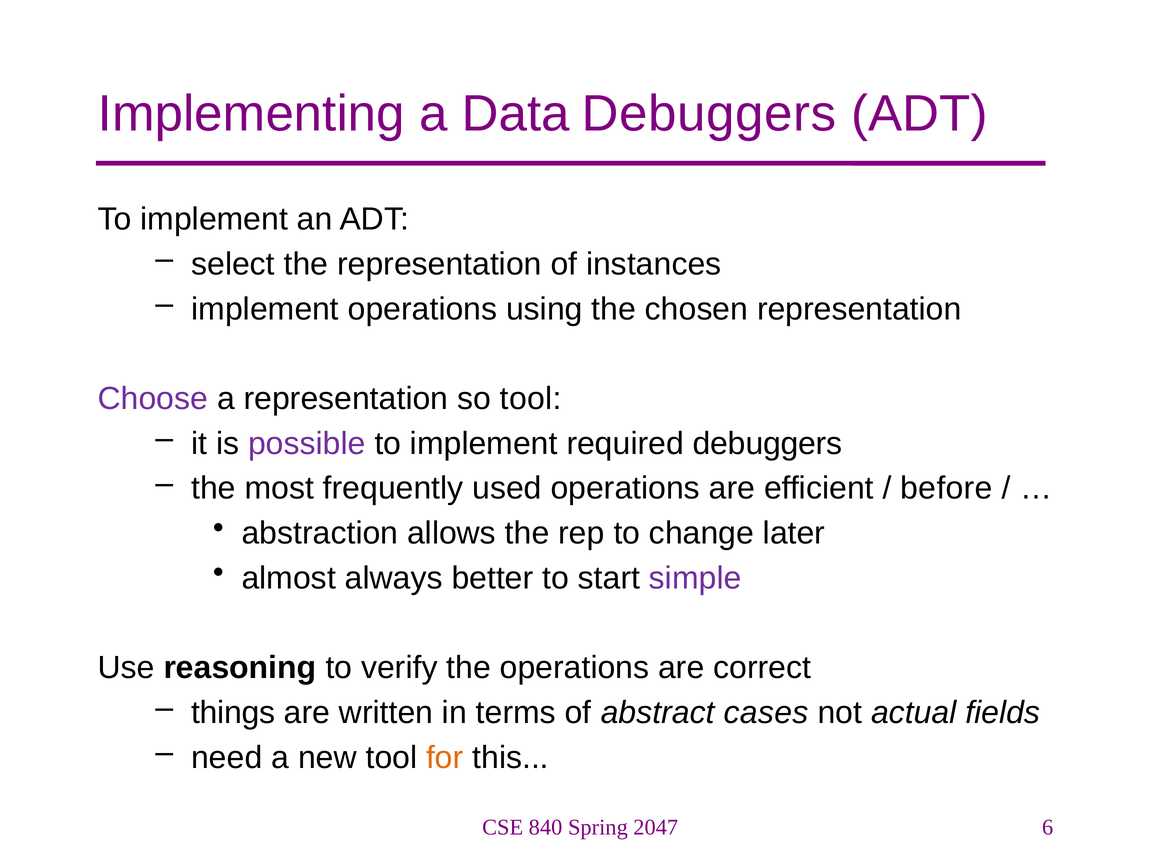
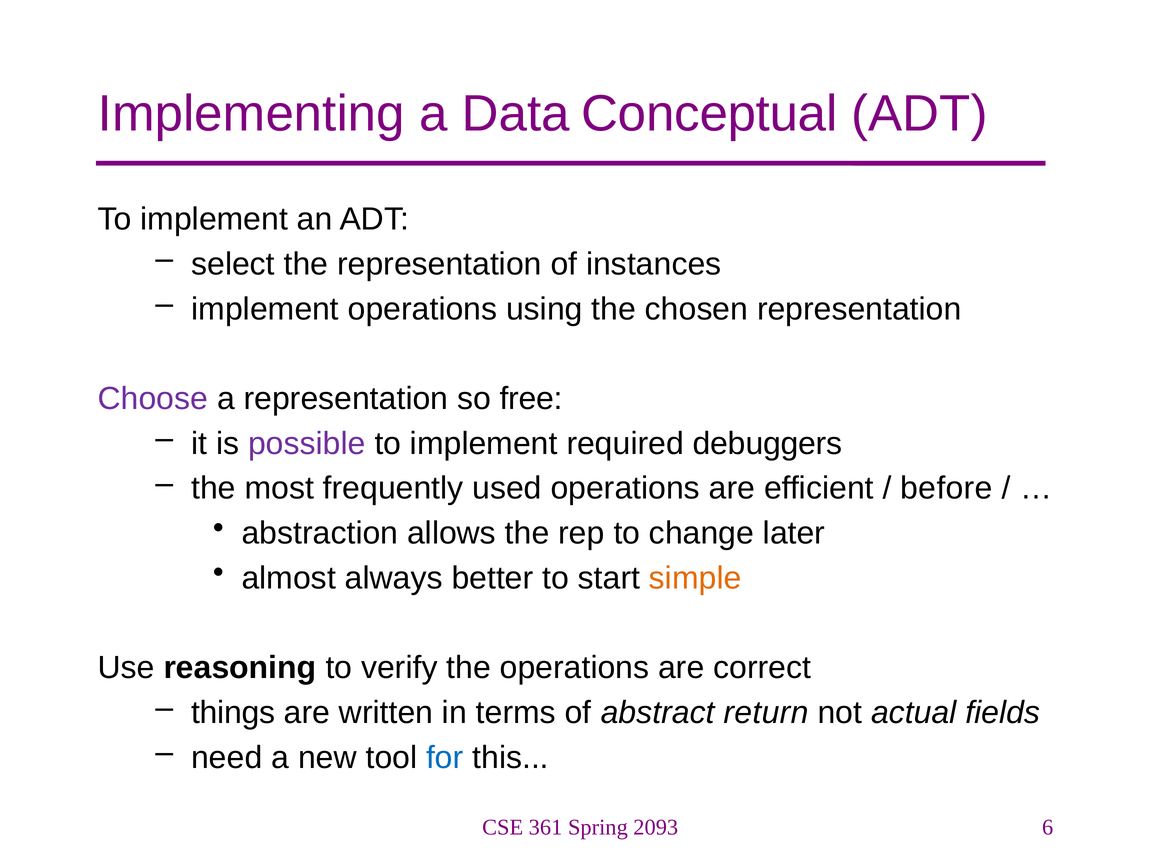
Data Debuggers: Debuggers -> Conceptual (709, 114)
so tool: tool -> free (531, 398)
simple colour: purple -> orange (695, 578)
cases: cases -> return (766, 712)
for colour: orange -> blue (445, 757)
840: 840 -> 361 (546, 826)
2047: 2047 -> 2093 (656, 826)
